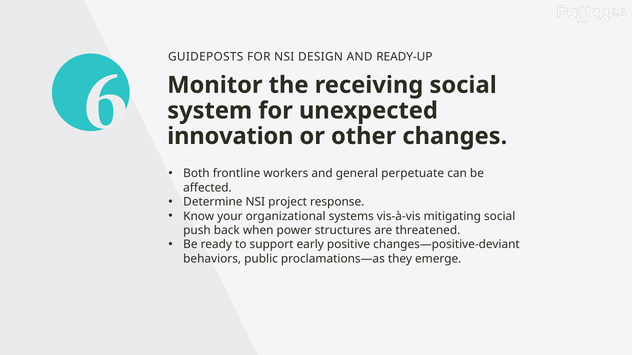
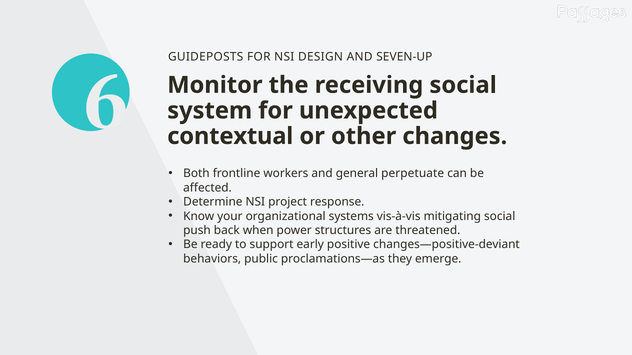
READY-UP: READY-UP -> SEVEN-UP (404, 57)
innovation: innovation -> contextual (230, 136)
